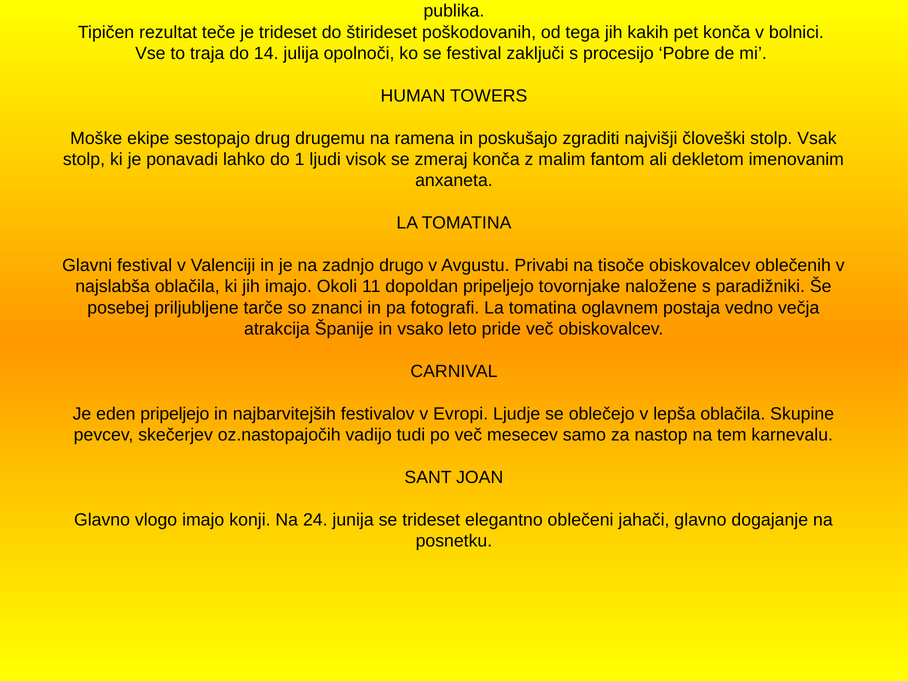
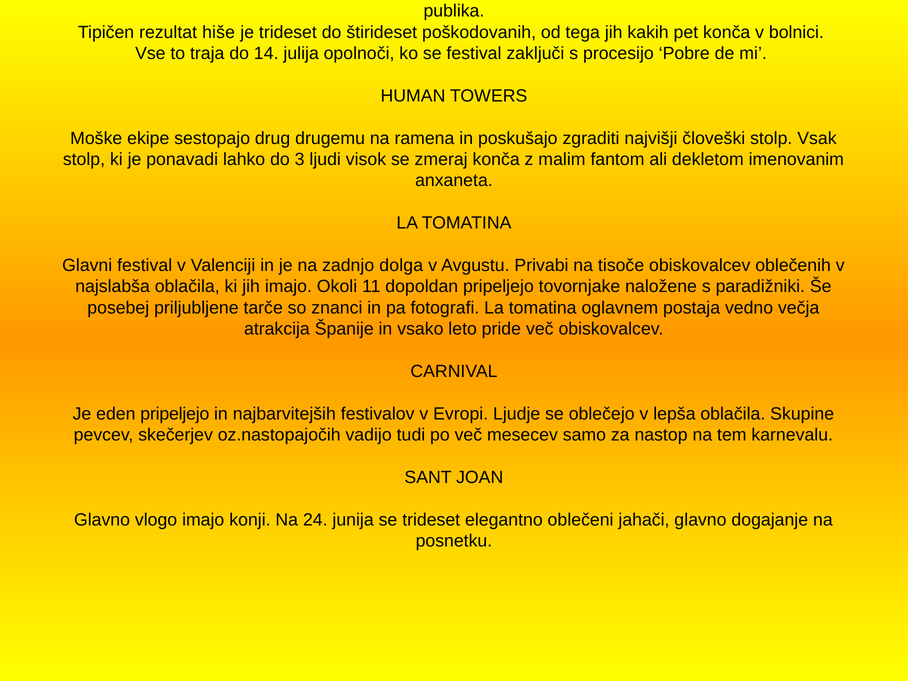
rezultat teče: teče -> hiše (219, 32)
1: 1 -> 3 (300, 159)
zadnjo drugo: drugo -> dolga (401, 265)
